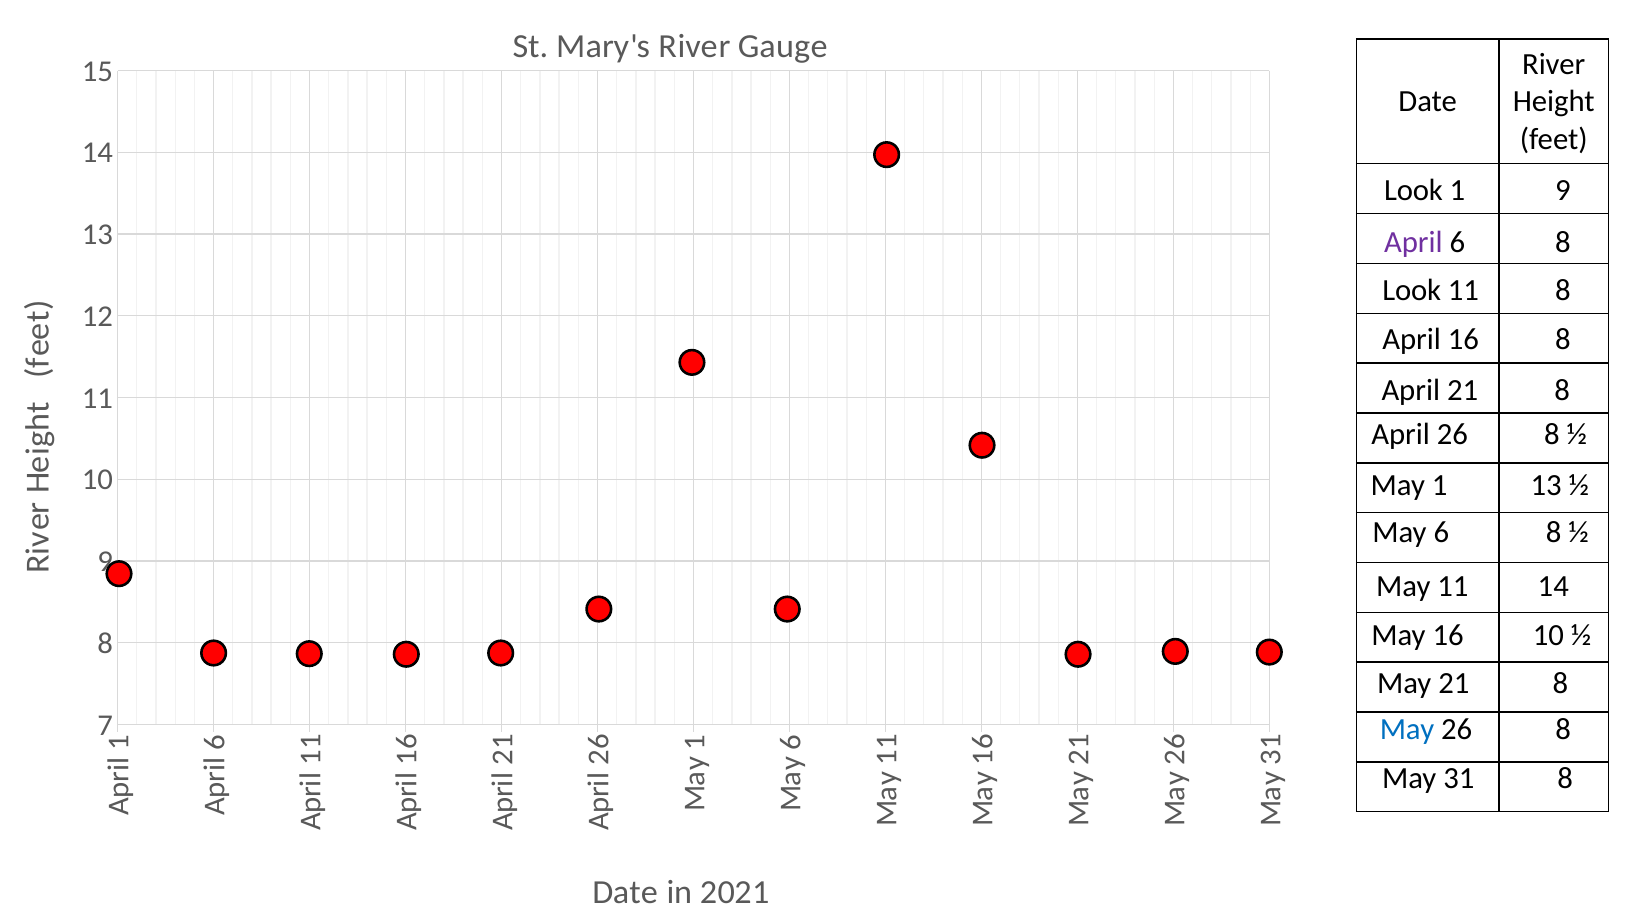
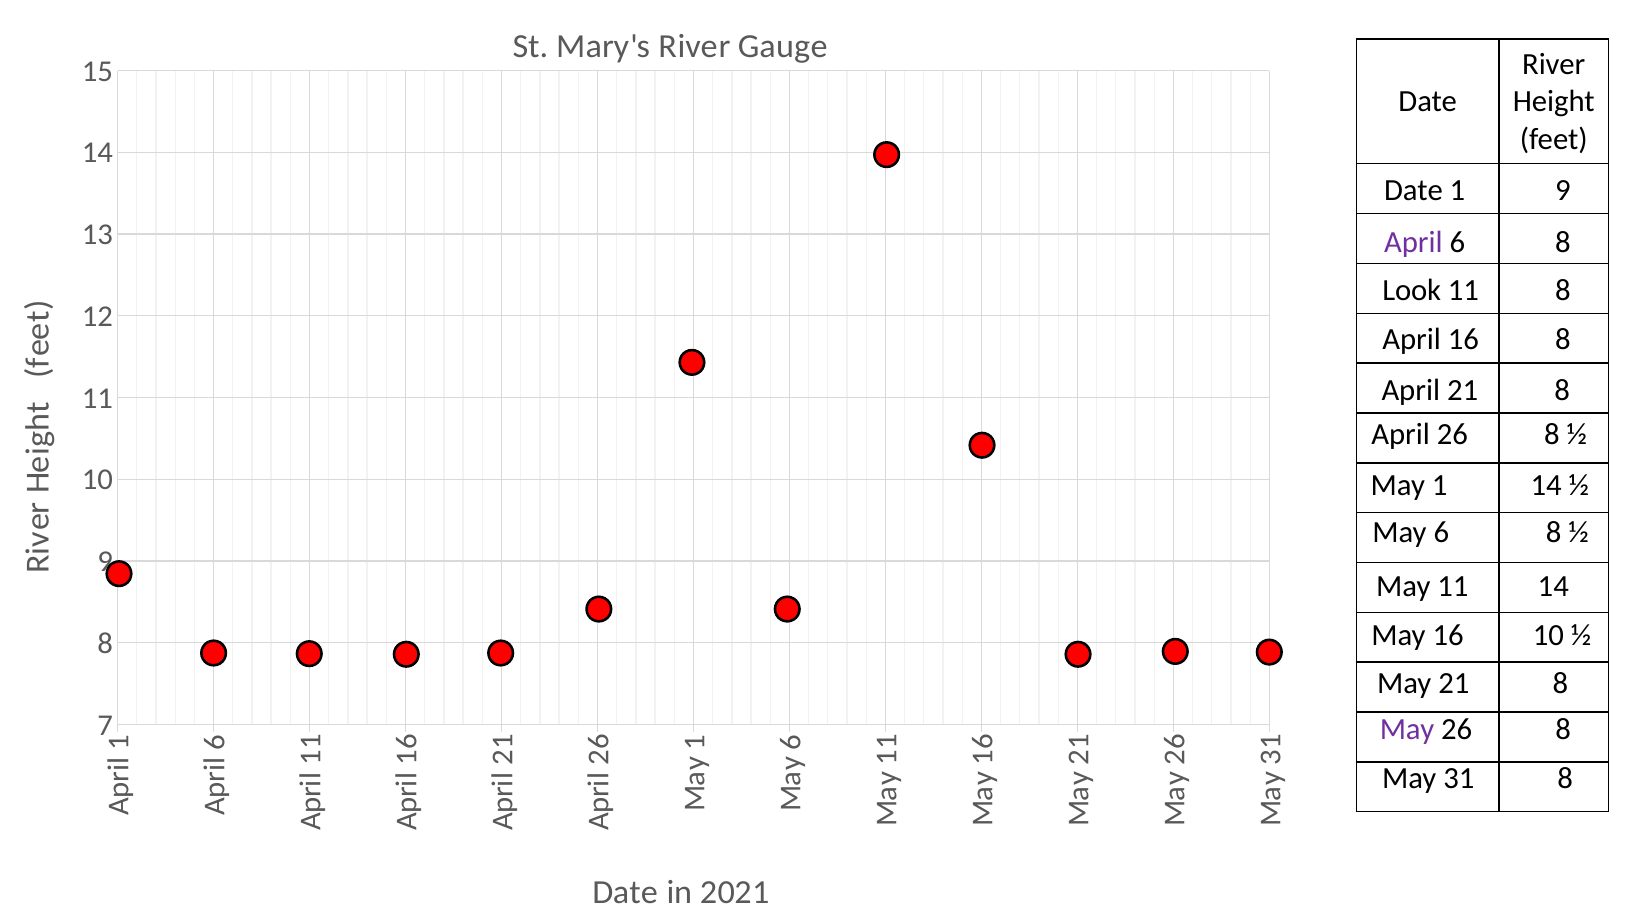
Look: Look -> Date (1413, 190)
1 13: 13 -> 14 (1546, 486)
May colour: blue -> purple (1407, 730)
